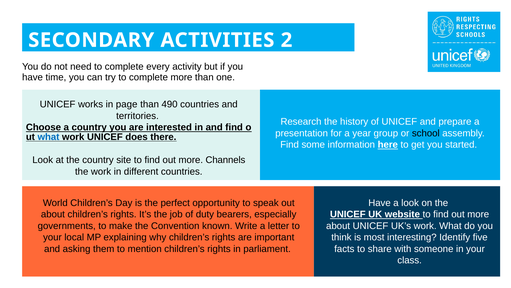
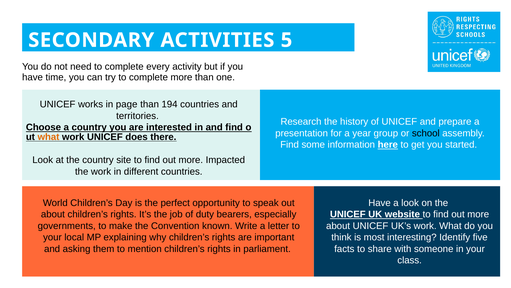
2: 2 -> 5 (286, 40)
490: 490 -> 194 (170, 104)
what colour: blue -> orange (48, 137)
Channels: Channels -> Impacted (225, 160)
